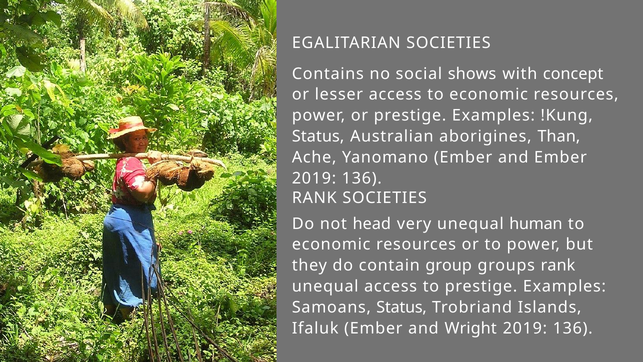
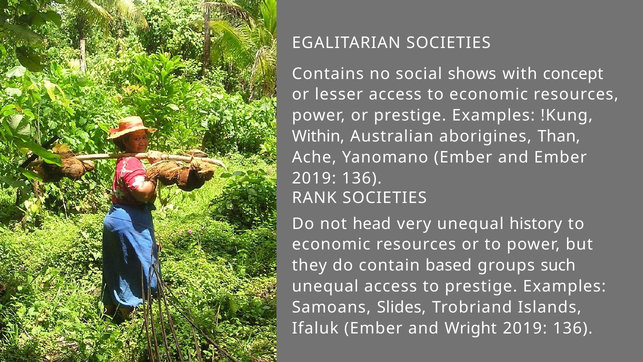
Status: Status -> Within (318, 136)
human: human -> history (536, 224)
group: group -> based (449, 265)
groups rank: rank -> such (558, 265)
Samoans Status: Status -> Slides (401, 307)
